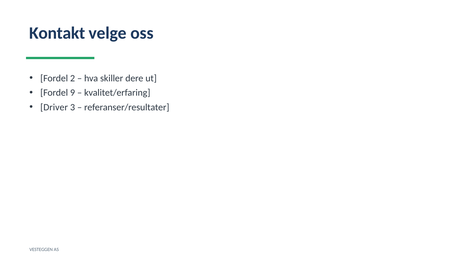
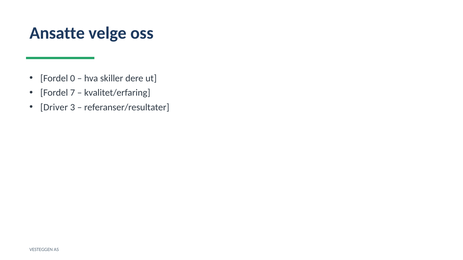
Kontakt: Kontakt -> Ansatte (57, 33)
2: 2 -> 0 (73, 78)
9: 9 -> 7 (73, 93)
